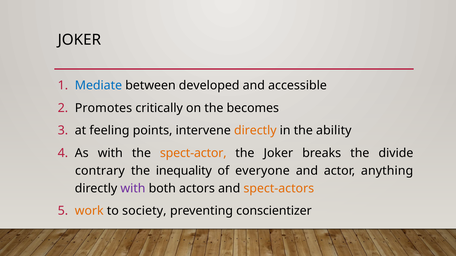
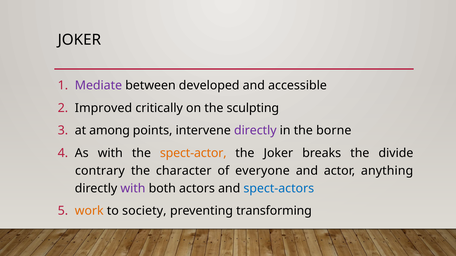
Mediate colour: blue -> purple (98, 86)
Promotes: Promotes -> Improved (103, 108)
becomes: becomes -> sculpting (253, 108)
feeling: feeling -> among (110, 131)
directly colour: orange -> purple (255, 131)
ability: ability -> borne (334, 131)
inequality: inequality -> character (184, 171)
spect-actors colour: orange -> blue (279, 189)
conscientizer: conscientizer -> transforming (274, 211)
